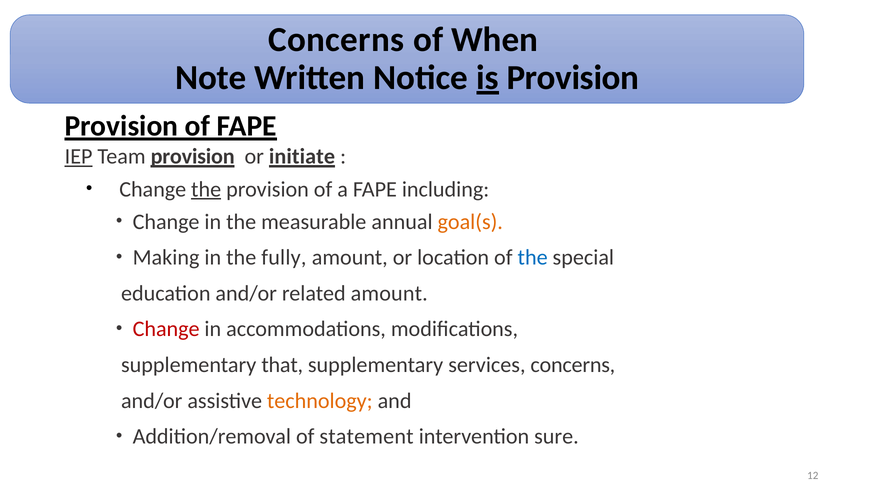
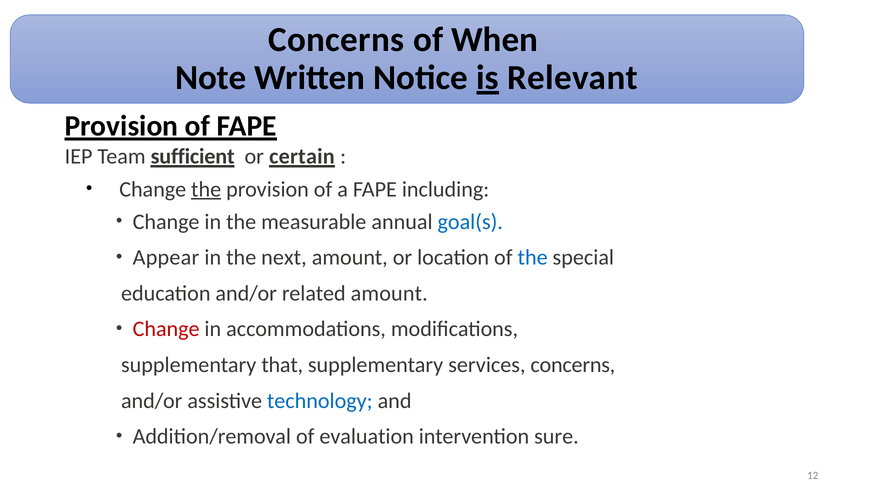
Provision: Provision -> Relevant (572, 78)
IEP underline: present -> none (79, 157)
Team provision: provision -> sufficient (193, 157)
initiate: initiate -> certain (302, 157)
goal(s colour: orange -> blue (470, 222)
Making: Making -> Appear (166, 258)
fully: fully -> next (284, 258)
technology colour: orange -> blue (320, 401)
statement: statement -> evaluation (367, 437)
